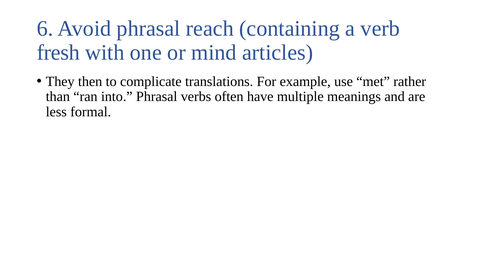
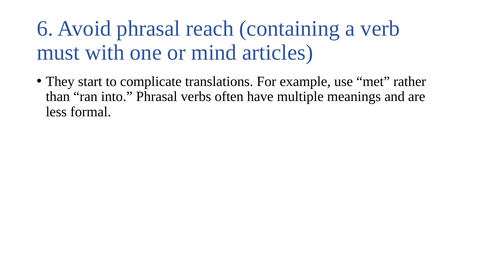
fresh: fresh -> must (58, 52)
then: then -> start (90, 81)
